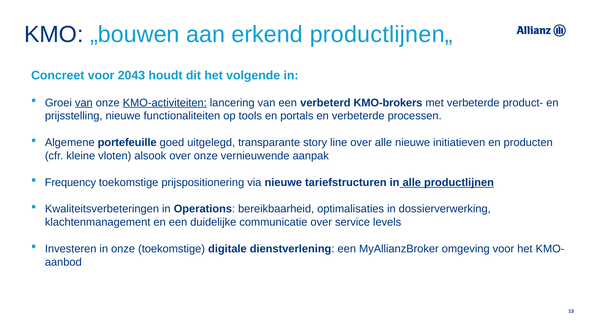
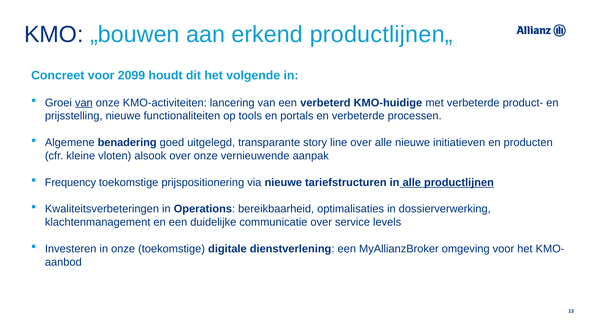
2043: 2043 -> 2099 (131, 75)
KMO-activiteiten underline: present -> none (165, 102)
KMO-brokers: KMO-brokers -> KMO-huidige (388, 102)
portefeuille: portefeuille -> benadering (127, 142)
